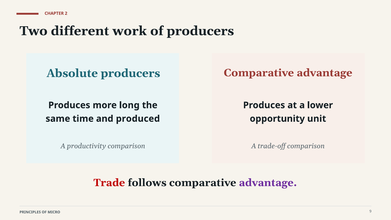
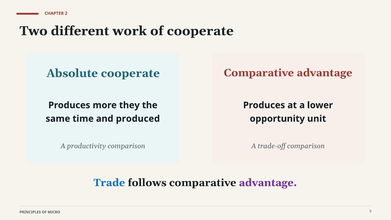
of producers: producers -> cooperate (200, 31)
Absolute producers: producers -> cooperate (130, 73)
long: long -> they (129, 105)
Trade colour: red -> blue (109, 183)
